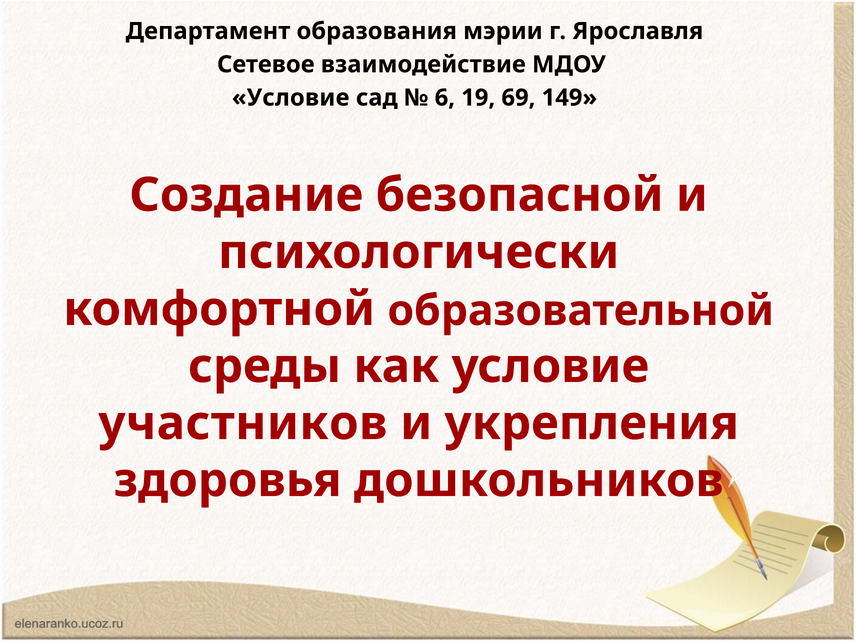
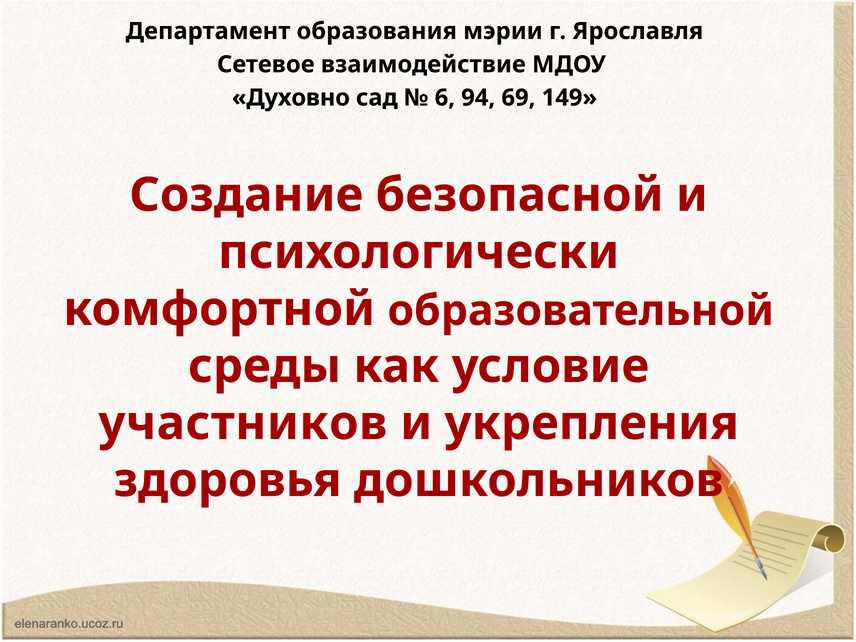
Условие: Условие -> Духовно (291, 98)
19: 19 -> 94 (478, 98)
